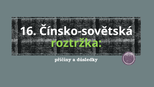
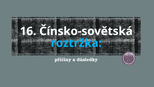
roztržka colour: light green -> light blue (76, 43)
